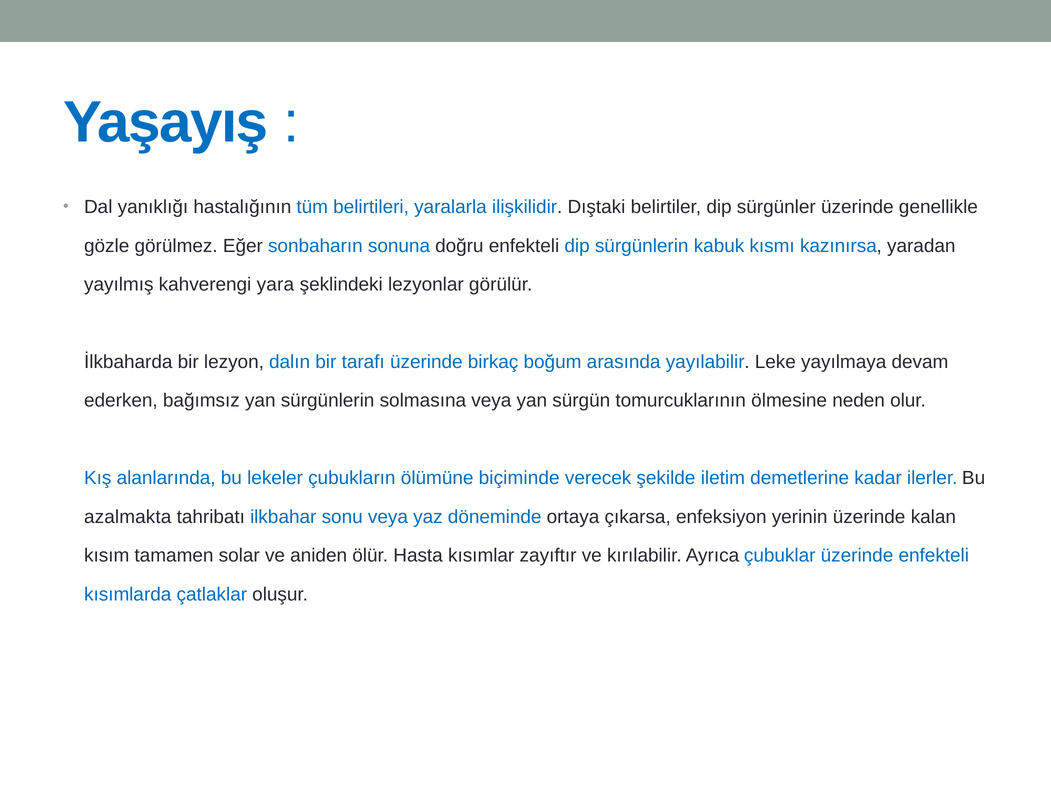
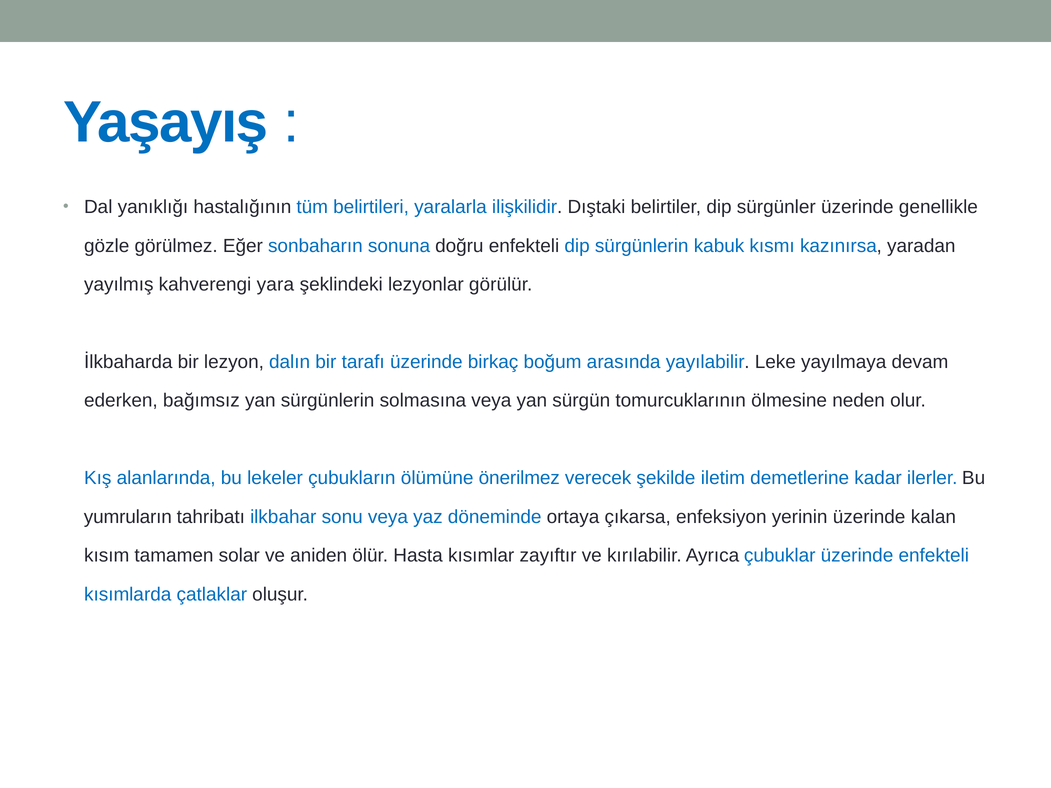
biçiminde: biçiminde -> önerilmez (519, 478)
azalmakta: azalmakta -> yumruların (128, 517)
